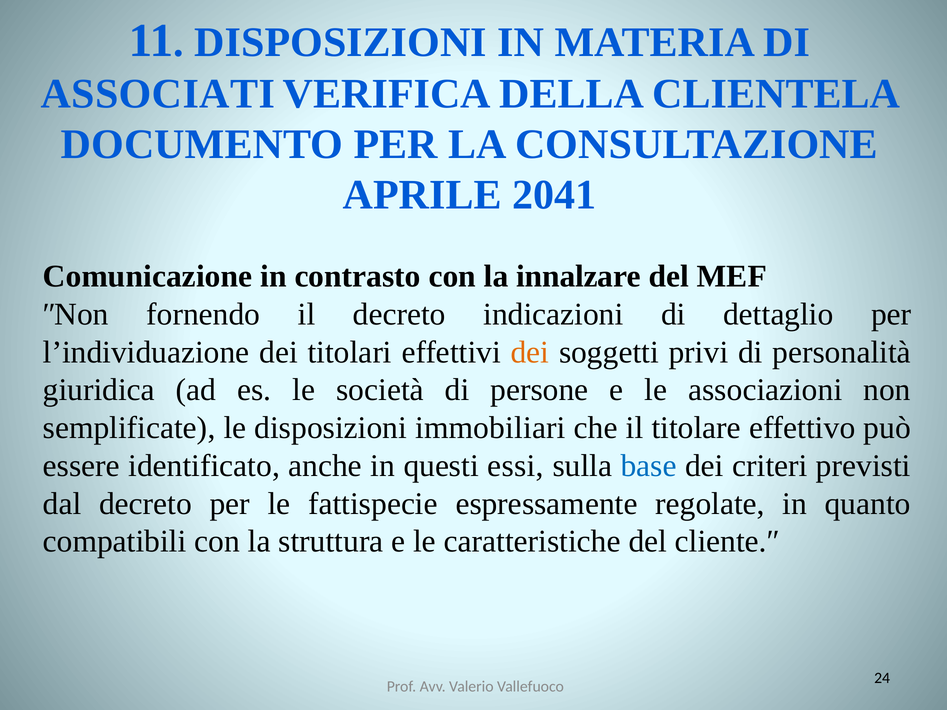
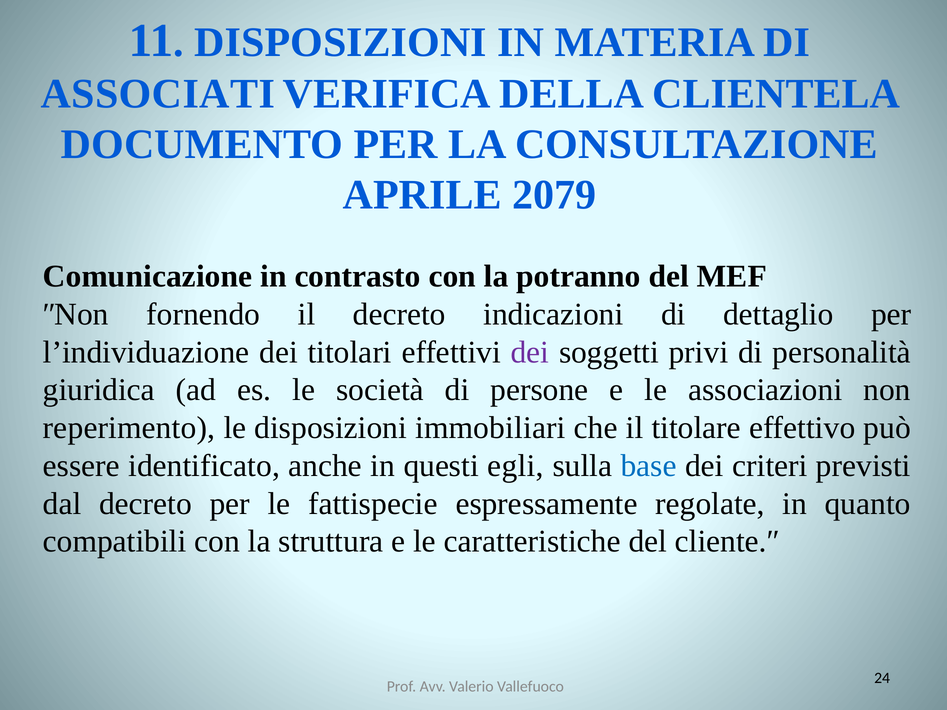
2041: 2041 -> 2079 (554, 195)
innalzare: innalzare -> potranno (578, 277)
dei colour: orange -> purple (530, 352)
semplificate: semplificate -> reperimento (129, 428)
essi: essi -> egli (516, 466)
